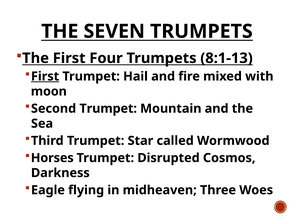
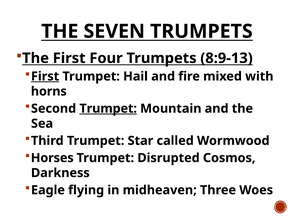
8:1-13: 8:1-13 -> 8:9-13 (227, 58)
moon: moon -> horns (49, 92)
Trumpet underline: none -> present (108, 109)
